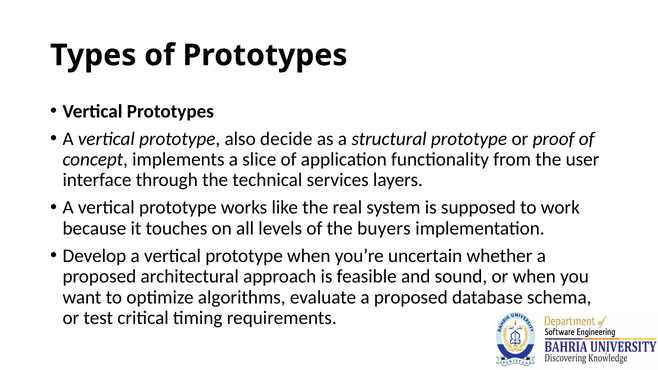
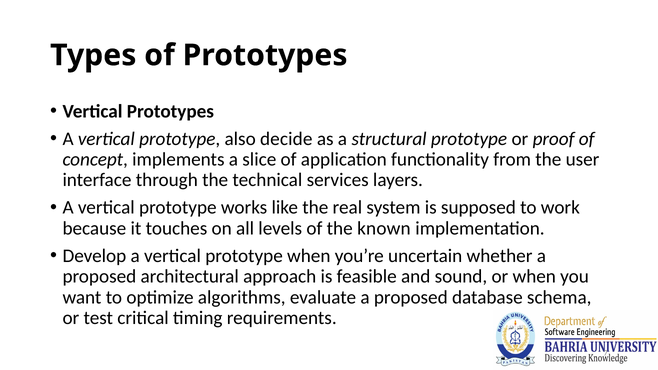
buyers: buyers -> known (384, 228)
